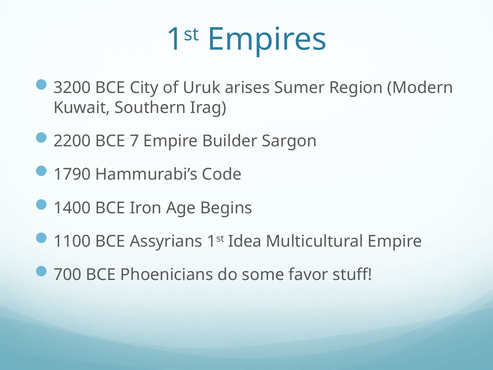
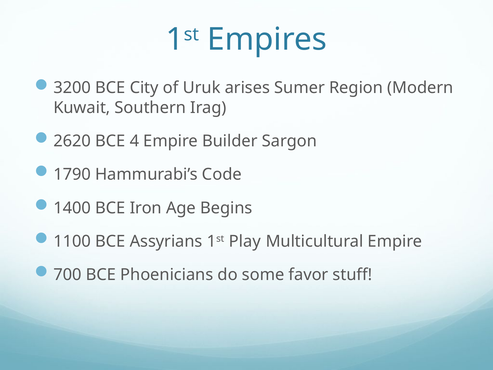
2200: 2200 -> 2620 (72, 141)
7: 7 -> 4 (134, 141)
Idea: Idea -> Play (245, 241)
